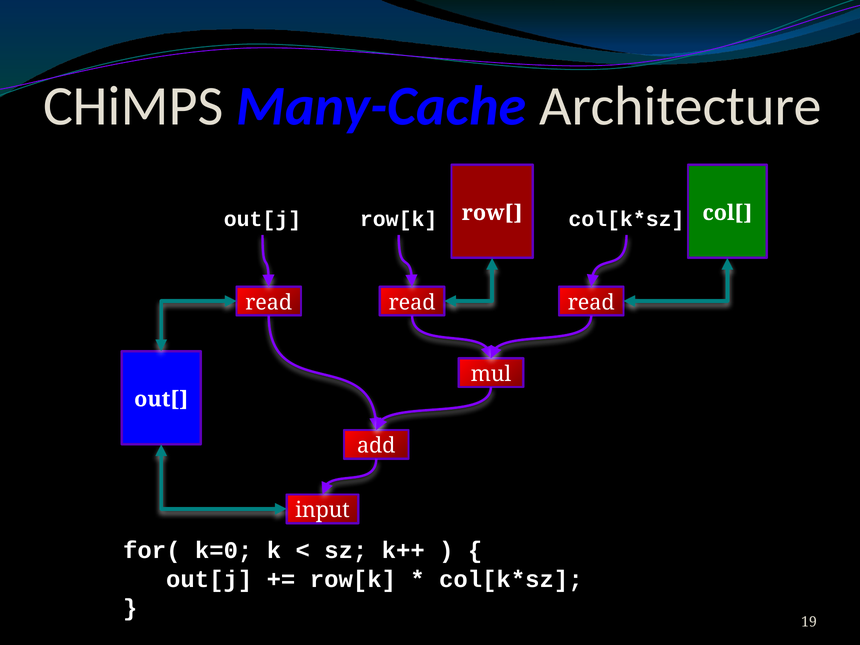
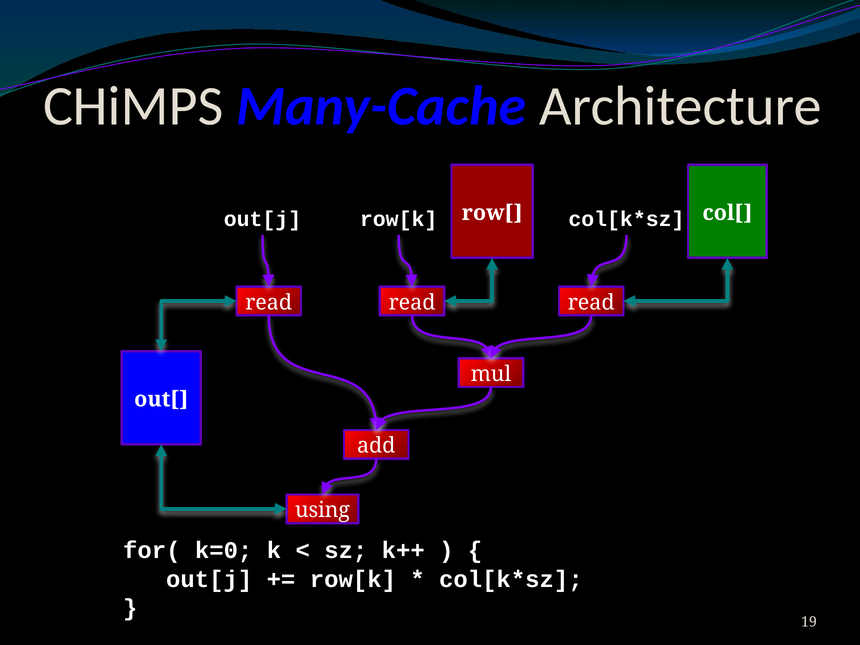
input: input -> using (323, 510)
